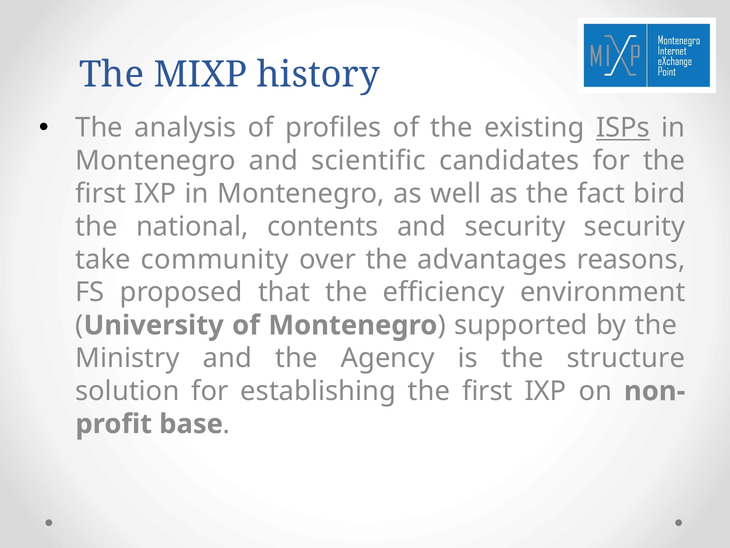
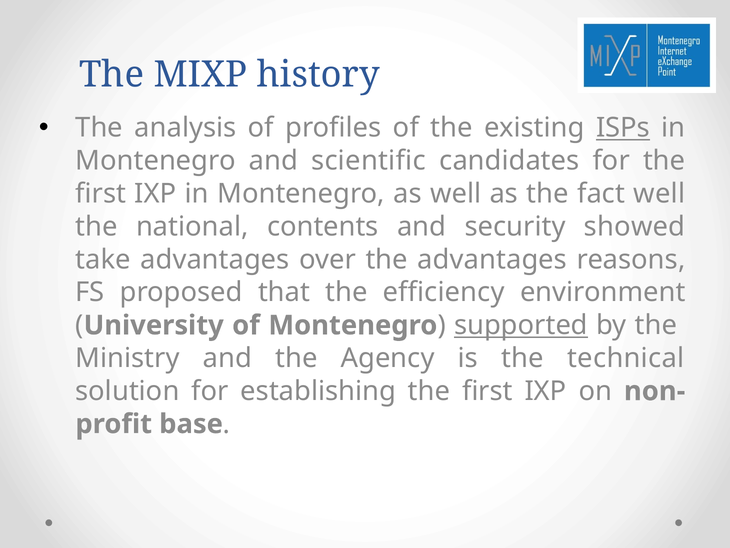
fact bird: bird -> well (659, 194)
security security: security -> showed (635, 226)
take community: community -> advantages (215, 259)
supported underline: none -> present (521, 325)
structure: structure -> technical (626, 358)
